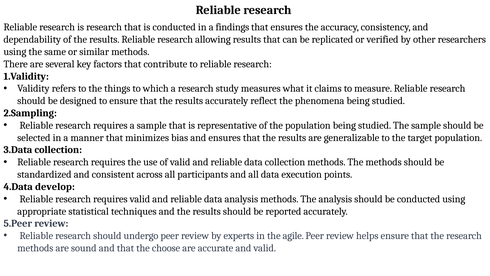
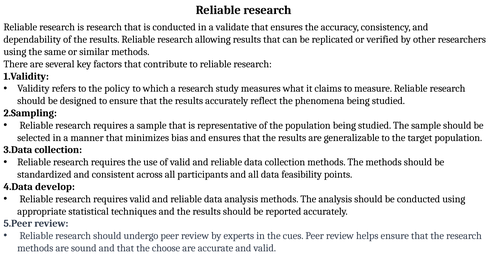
findings: findings -> validate (232, 27)
things: things -> policy (117, 88)
execution: execution -> feasibility (302, 174)
agile: agile -> cues (293, 236)
